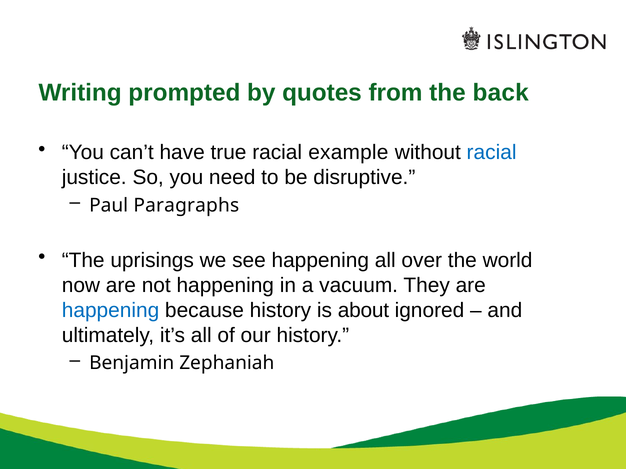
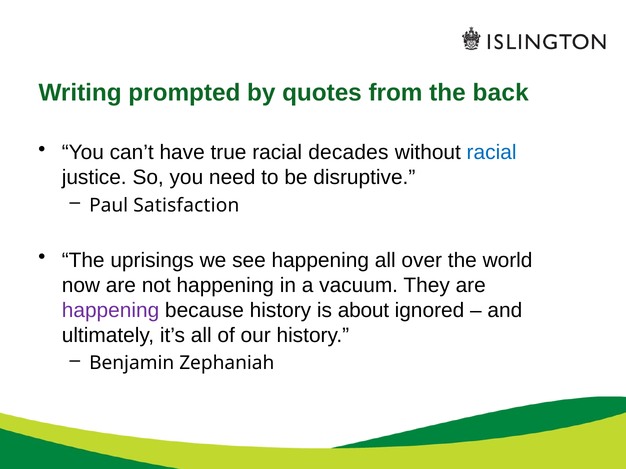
example: example -> decades (348, 153)
Paragraphs: Paragraphs -> Satisfaction (186, 205)
happening colour: blue -> purple (111, 311)
